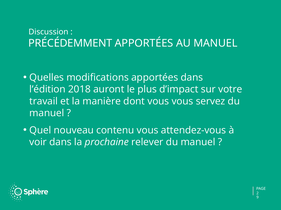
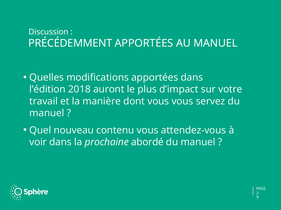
relever: relever -> abordé (147, 143)
